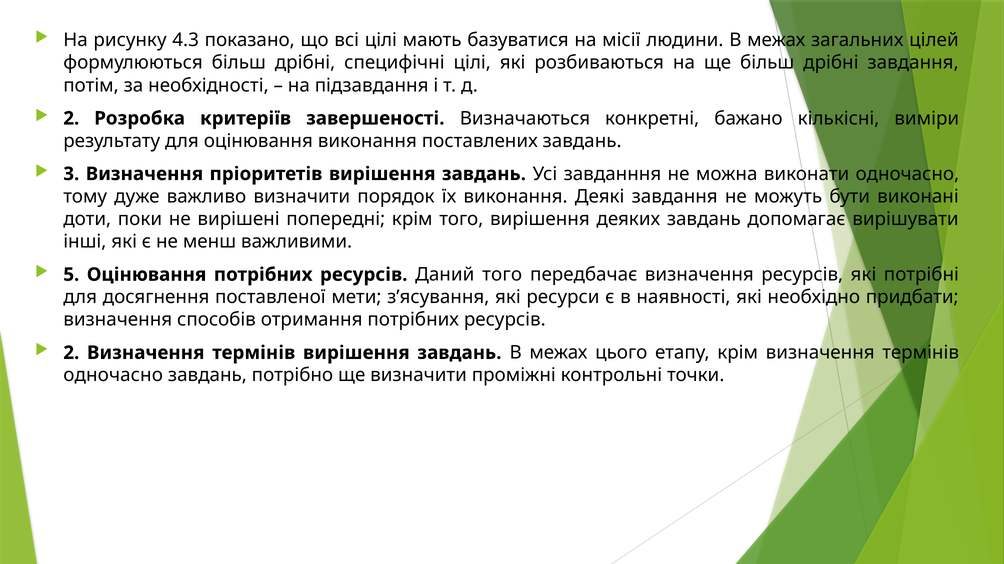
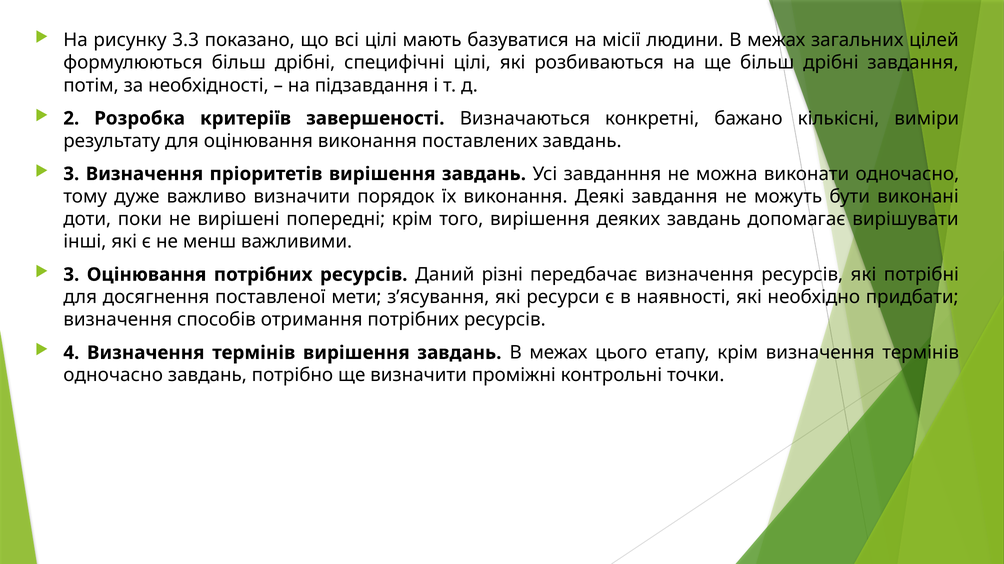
4.3: 4.3 -> 3.3 (186, 40)
5: 5 -> 3 (71, 275)
Даний того: того -> різні (502, 275)
2: 2 -> 4 (71, 353)
